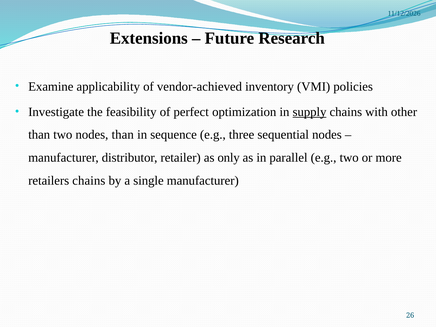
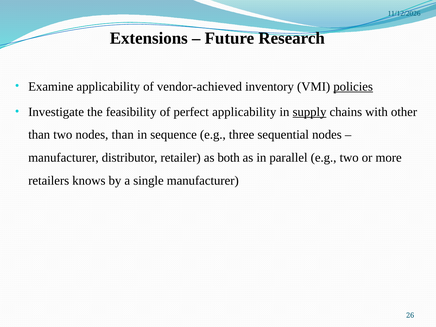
policies underline: none -> present (353, 86)
perfect optimization: optimization -> applicability (244, 112)
only: only -> both (229, 158)
retailers chains: chains -> knows (89, 181)
